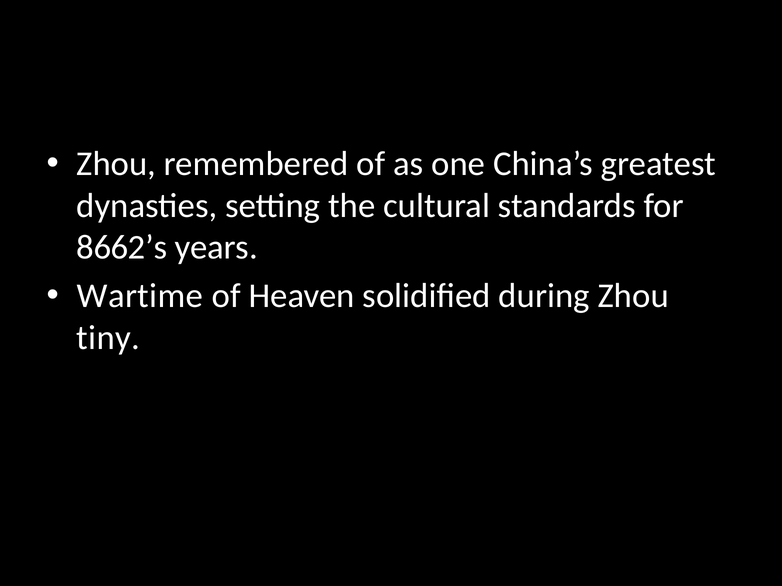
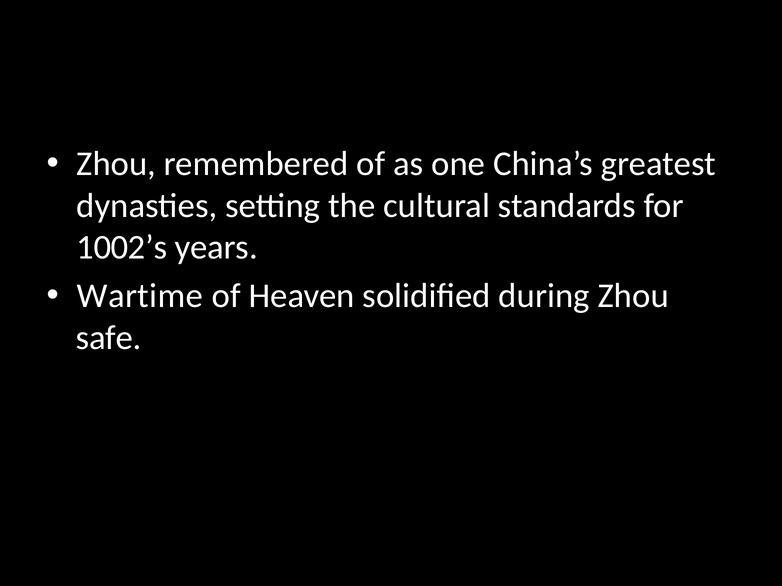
8662’s: 8662’s -> 1002’s (122, 247)
tiny: tiny -> safe (109, 338)
